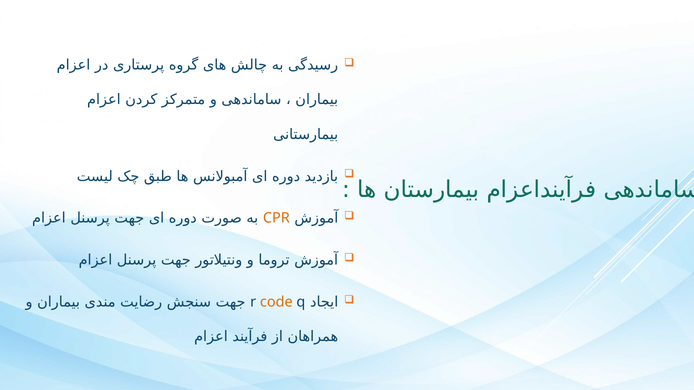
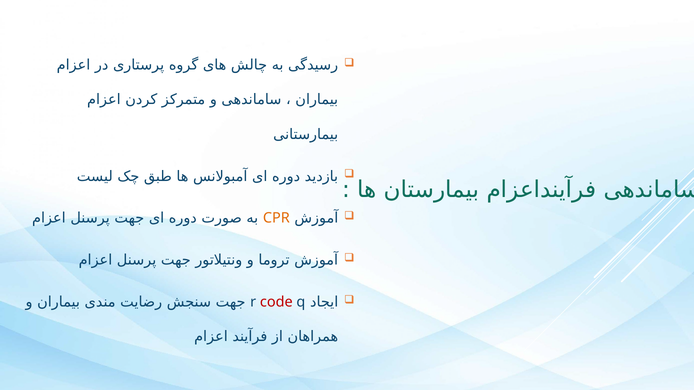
code colour: orange -> red (276, 302)
